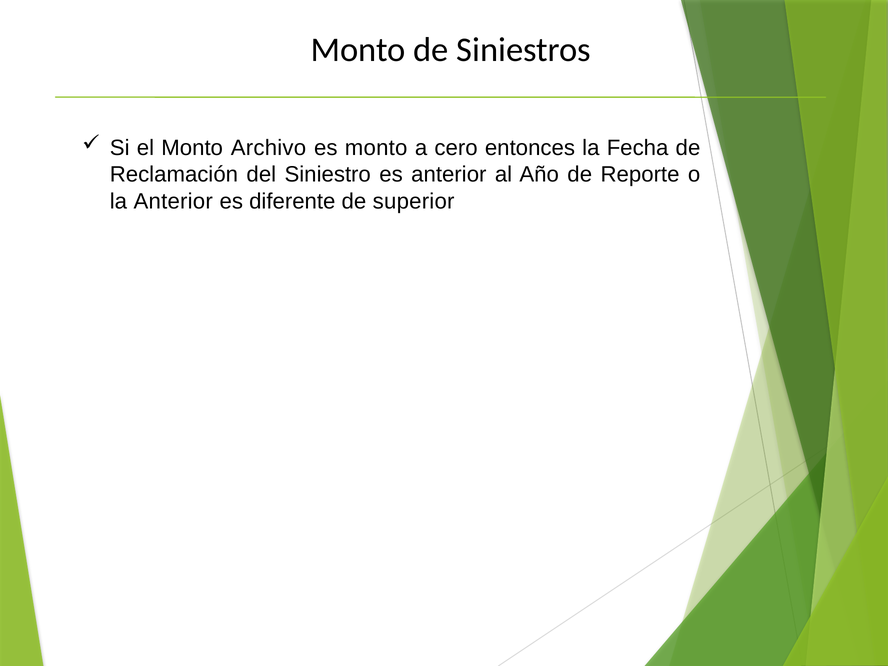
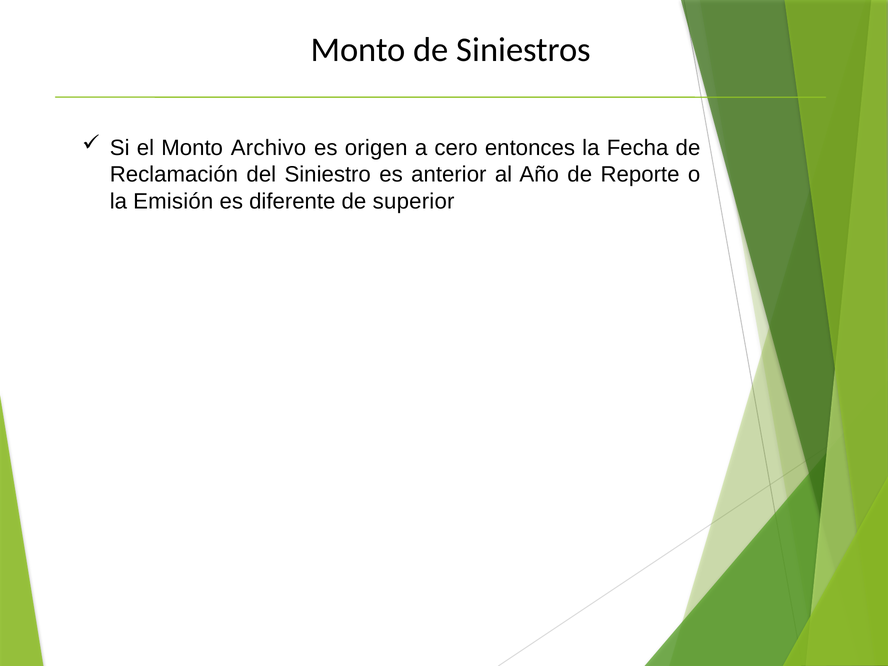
es monto: monto -> origen (376, 148)
la Anterior: Anterior -> Emisión (173, 201)
